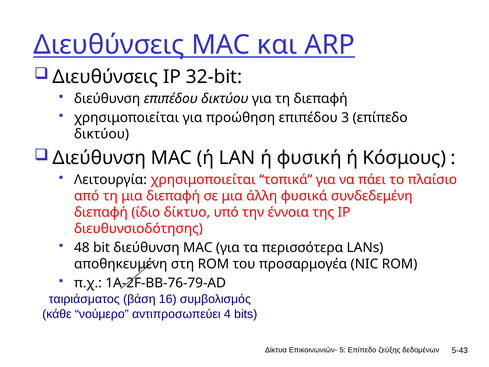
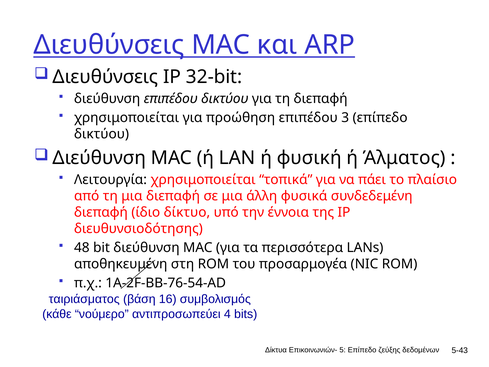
Κόσμους: Κόσμους -> Άλματος (404, 158)
1A-2F-BB-76-79-AD: 1A-2F-BB-76-79-AD -> 1A-2F-BB-76-54-AD (166, 283)
